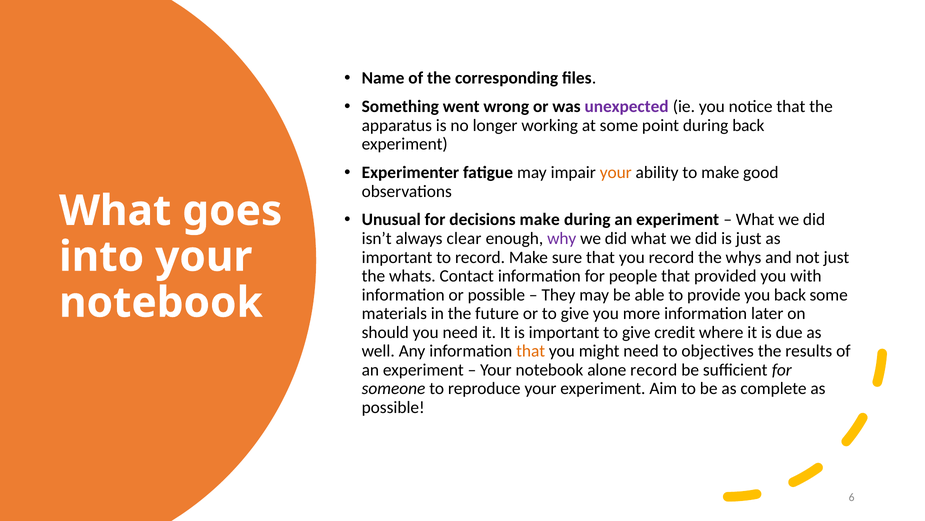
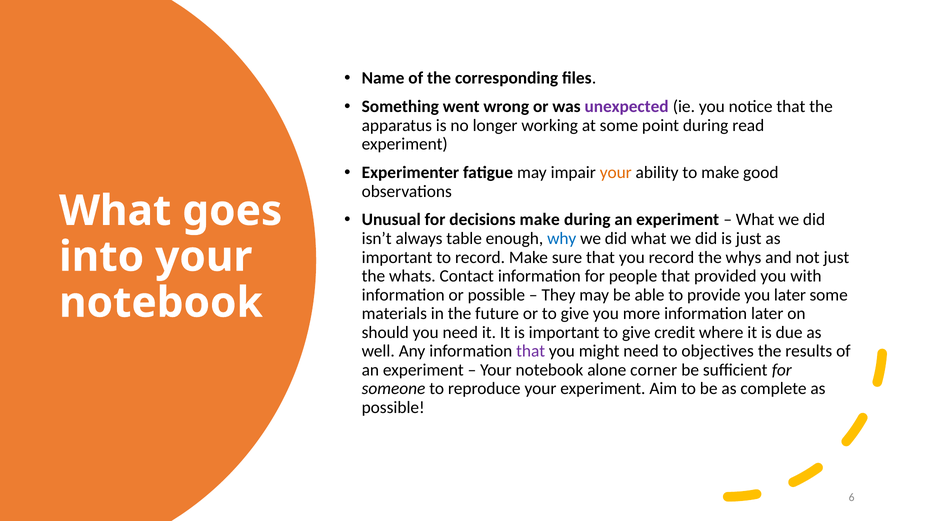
during back: back -> read (748, 125)
clear: clear -> table (464, 238)
why colour: purple -> blue (562, 238)
you back: back -> later (790, 294)
that colour: orange -> purple (531, 351)
alone record: record -> corner (654, 369)
